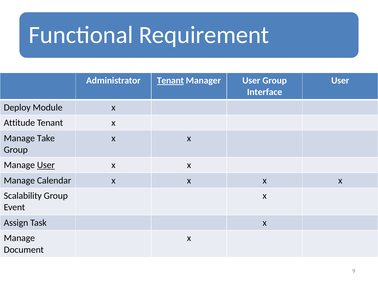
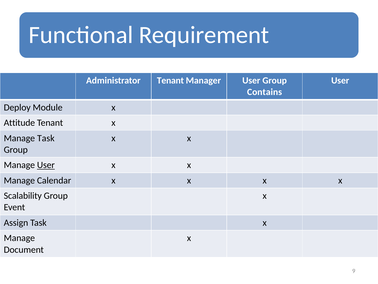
Tenant underline: present -> none (170, 80)
Interface: Interface -> Contains (265, 92)
Manage Take: Take -> Task (46, 138)
